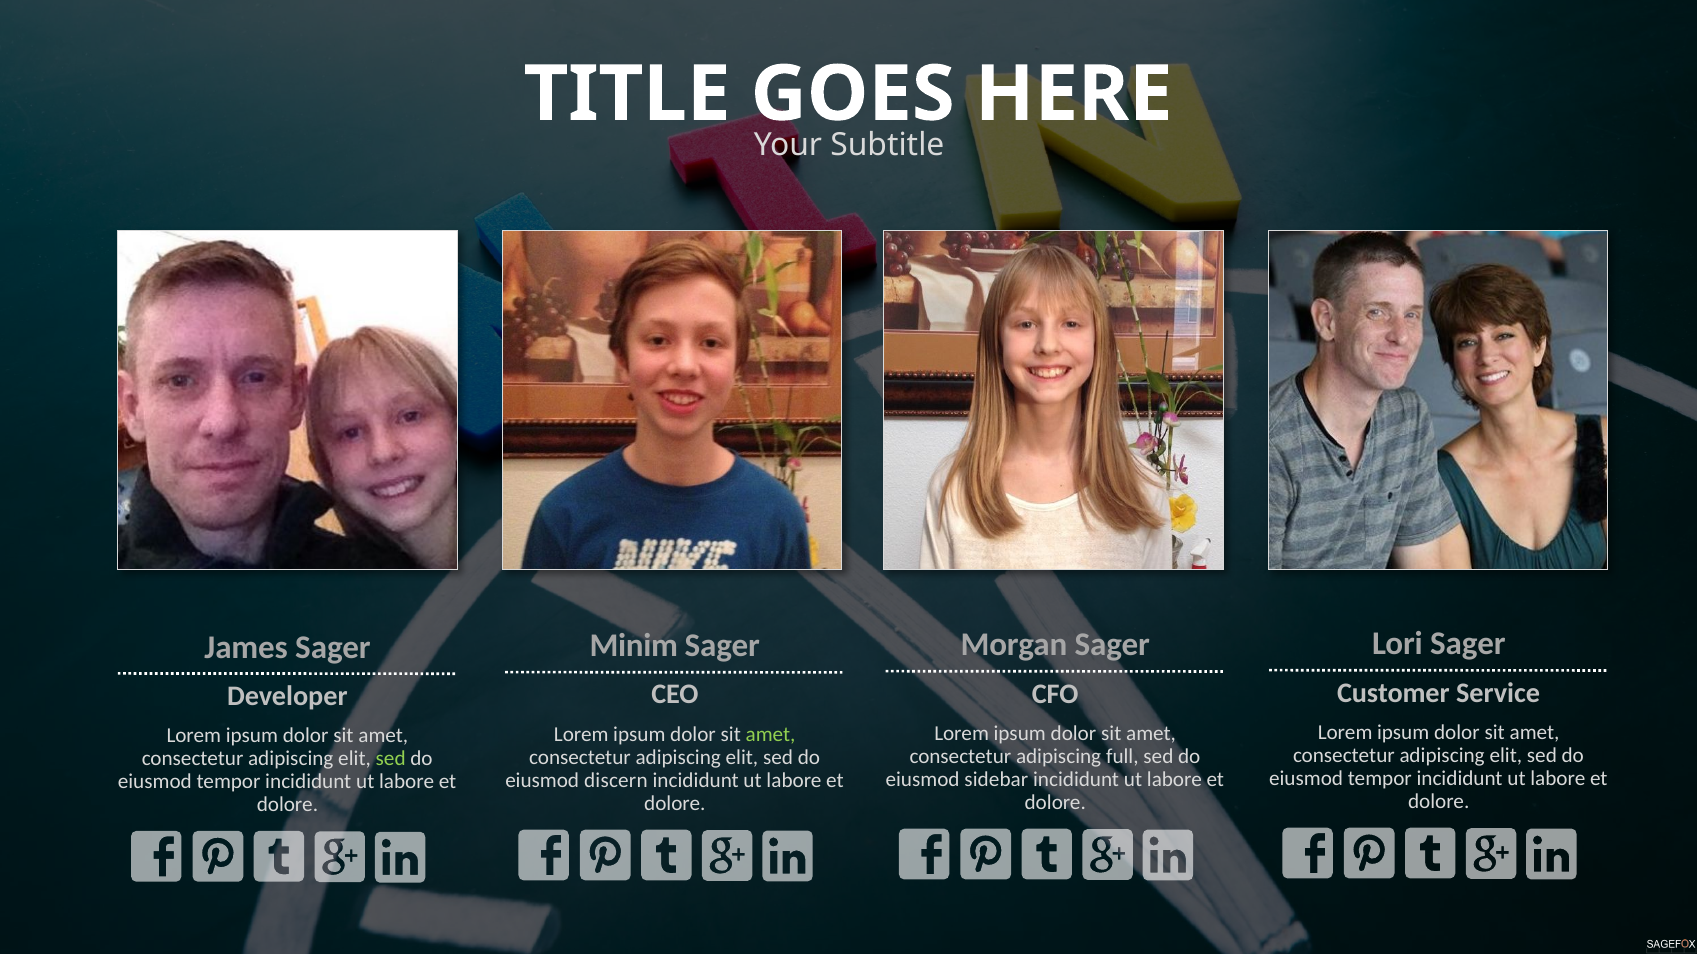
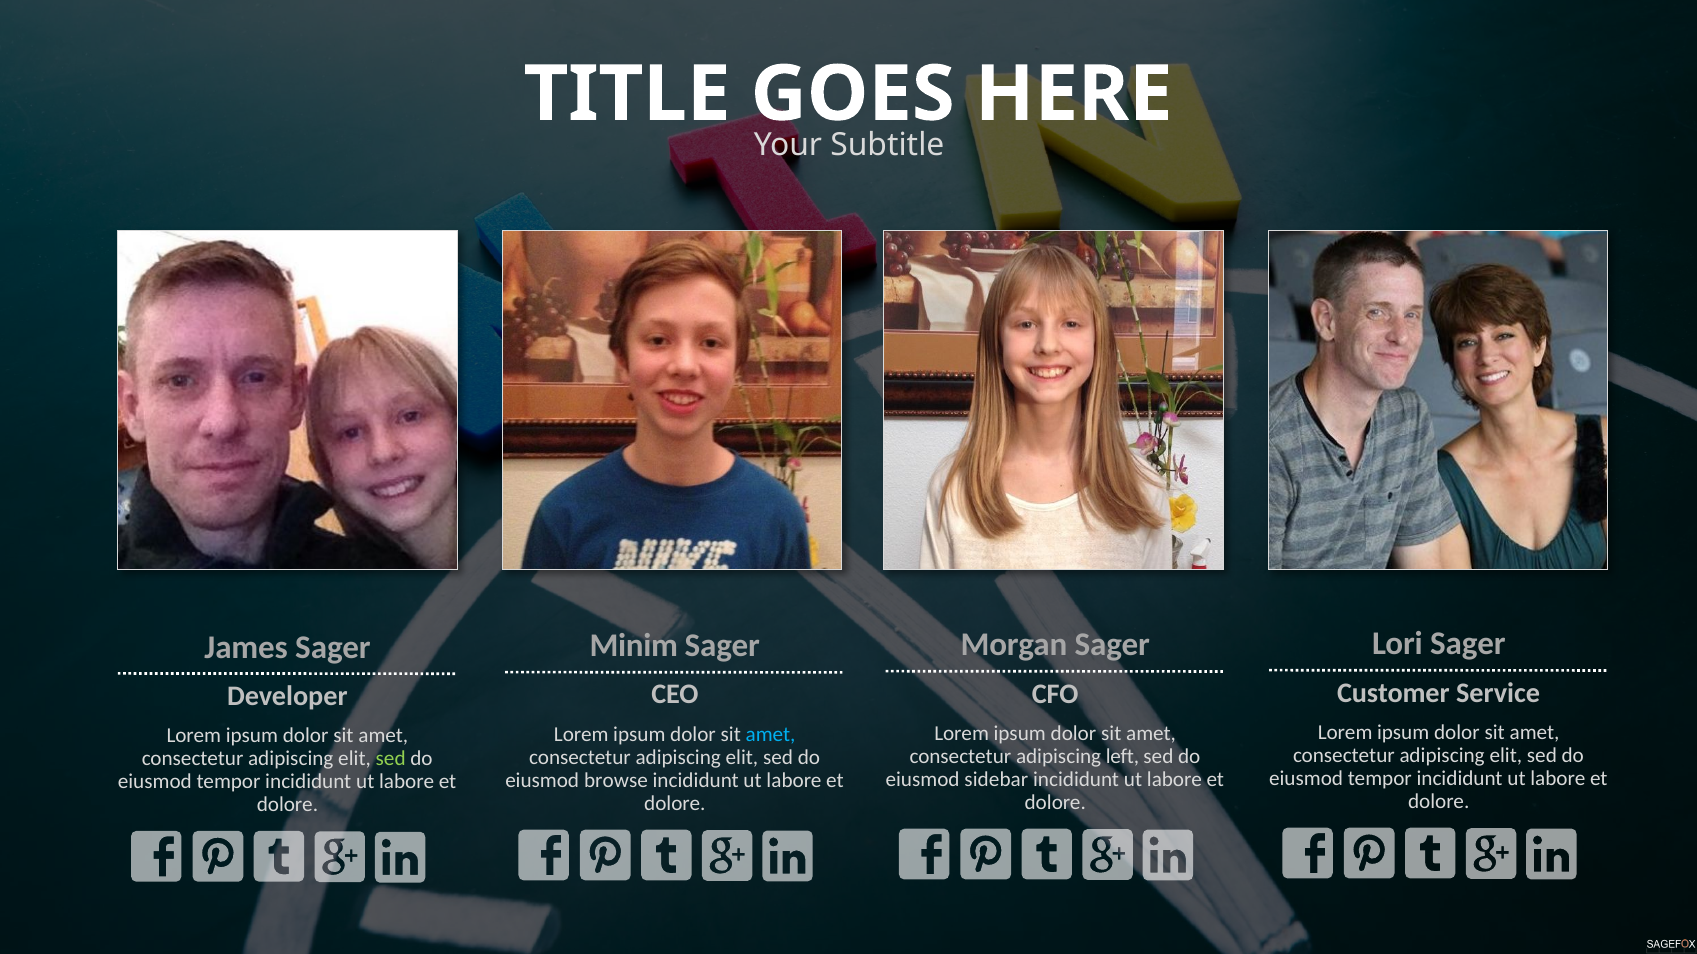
amet colour: light green -> light blue (771, 735)
full: full -> left (1122, 757)
discern: discern -> browse (616, 781)
